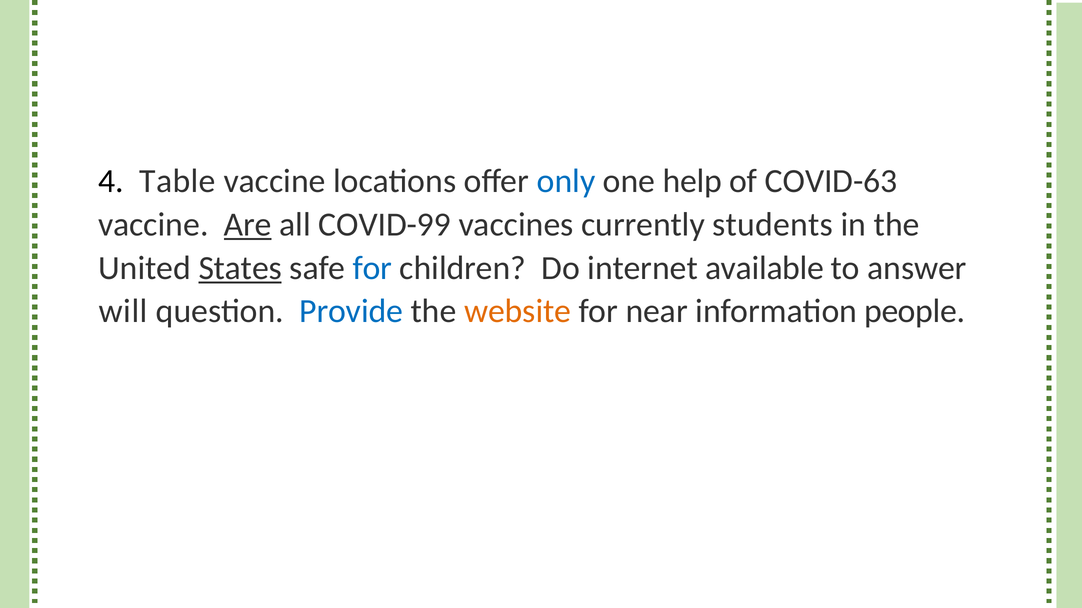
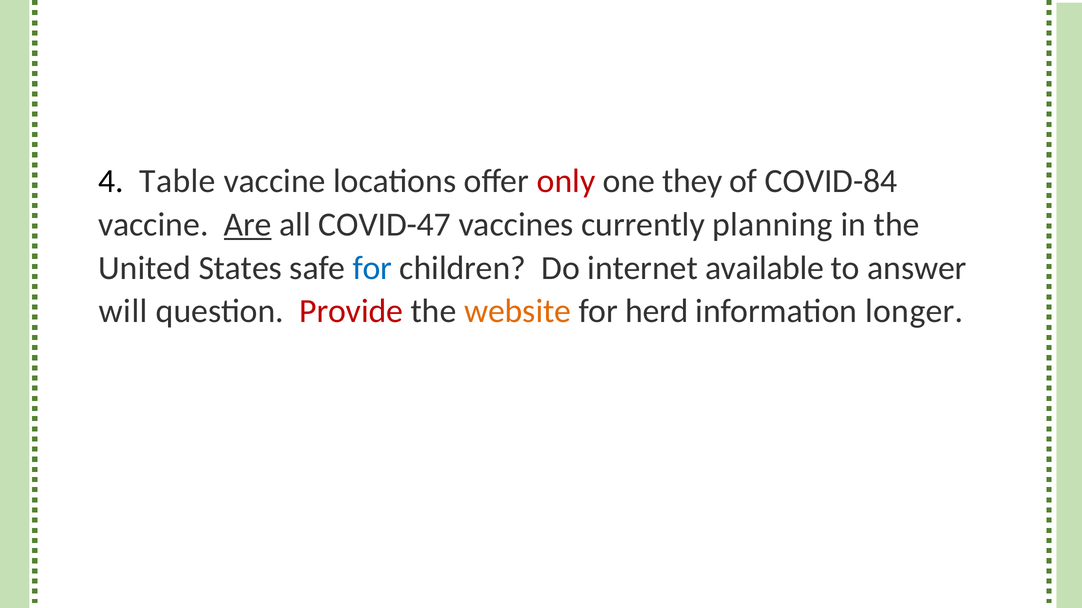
only colour: blue -> red (566, 181)
help: help -> they (692, 181)
COVID-63: COVID-63 -> COVID-84 (831, 181)
COVID-99: COVID-99 -> COVID-47 (385, 225)
students: students -> planning (773, 225)
States underline: present -> none (240, 268)
Provide colour: blue -> red (351, 312)
near: near -> herd (657, 312)
people: people -> longer (914, 312)
